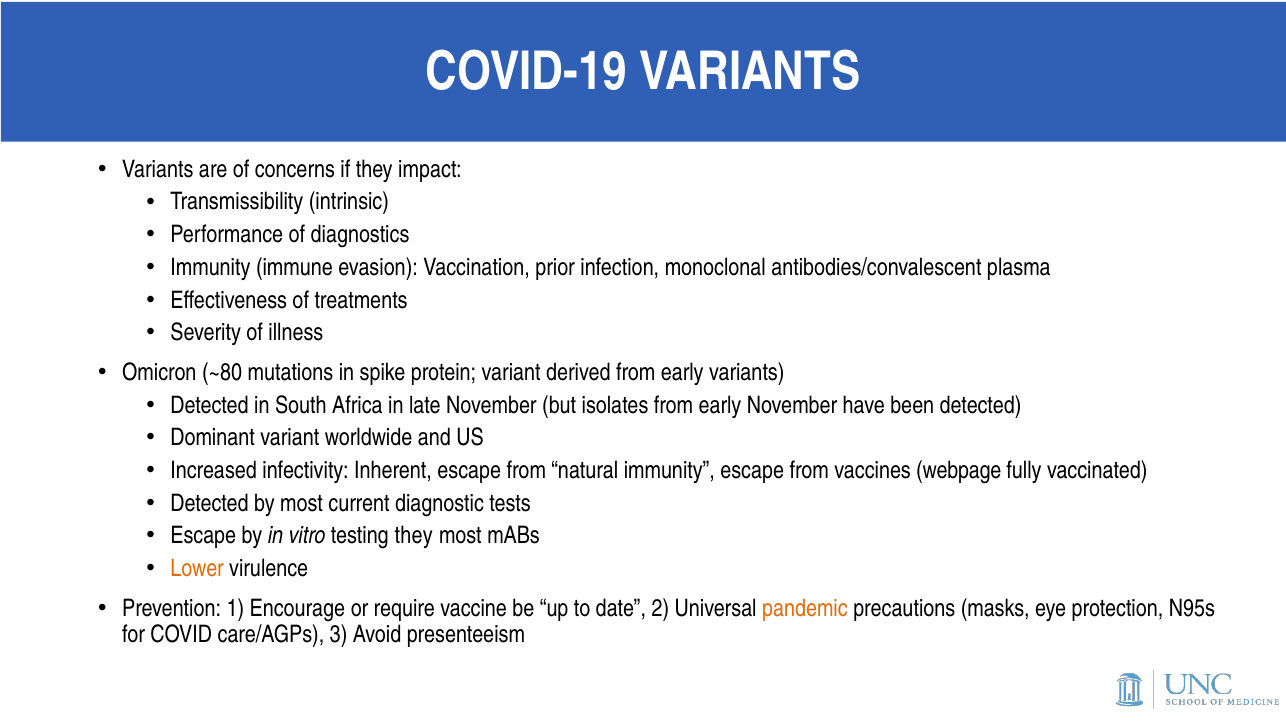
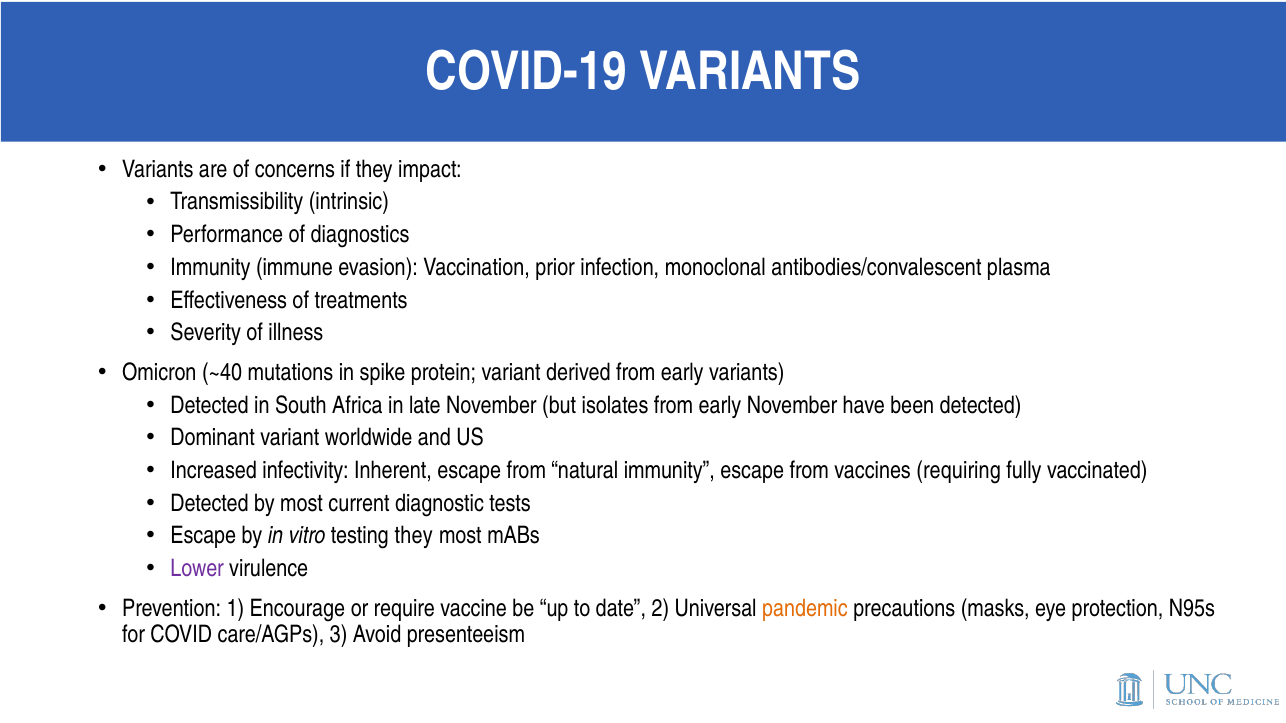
~80: ~80 -> ~40 (222, 373)
webpage: webpage -> requiring (959, 471)
Lower colour: orange -> purple (197, 569)
